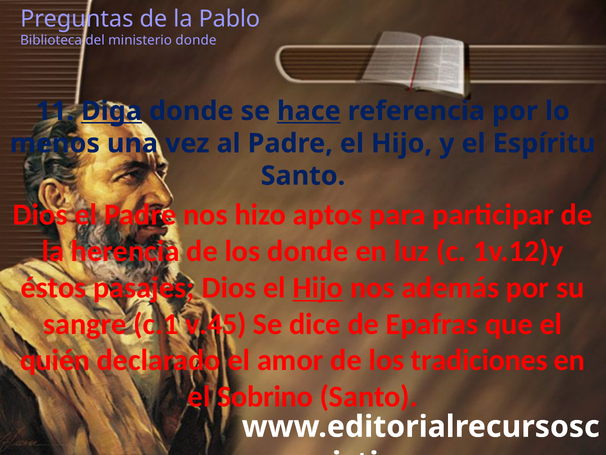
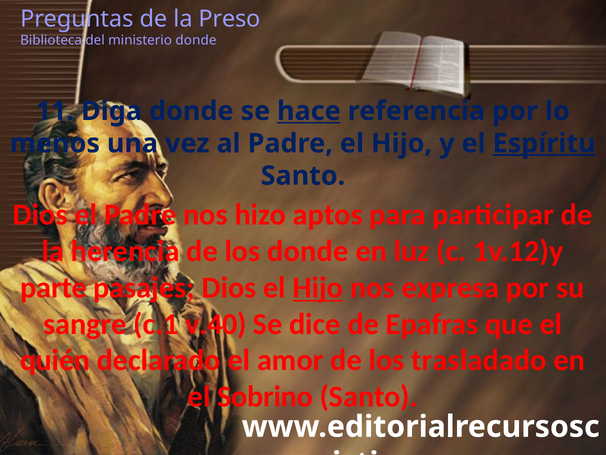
Pablo: Pablo -> Preso (229, 19)
Diga underline: present -> none (111, 111)
Espíritu underline: none -> present (544, 143)
éstos: éstos -> parte (54, 287)
además: además -> expresa (450, 287)
v.45: v.45 -> v.40 (216, 324)
tradiciones: tradiciones -> trasladado (479, 360)
